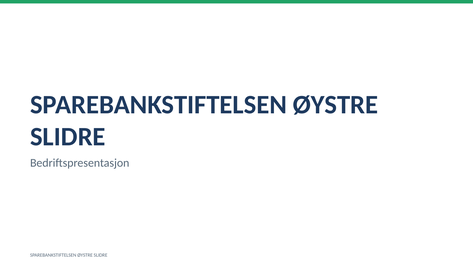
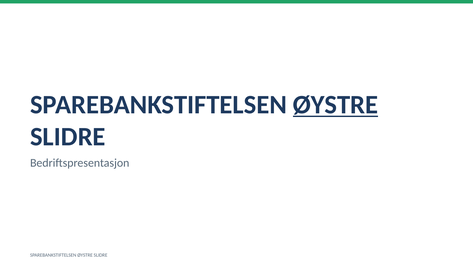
ØYSTRE underline: none -> present (335, 105)
